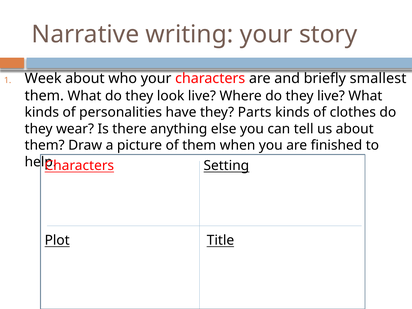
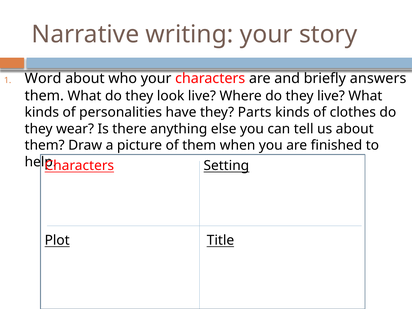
Week: Week -> Word (43, 79)
smallest: smallest -> answers (378, 79)
